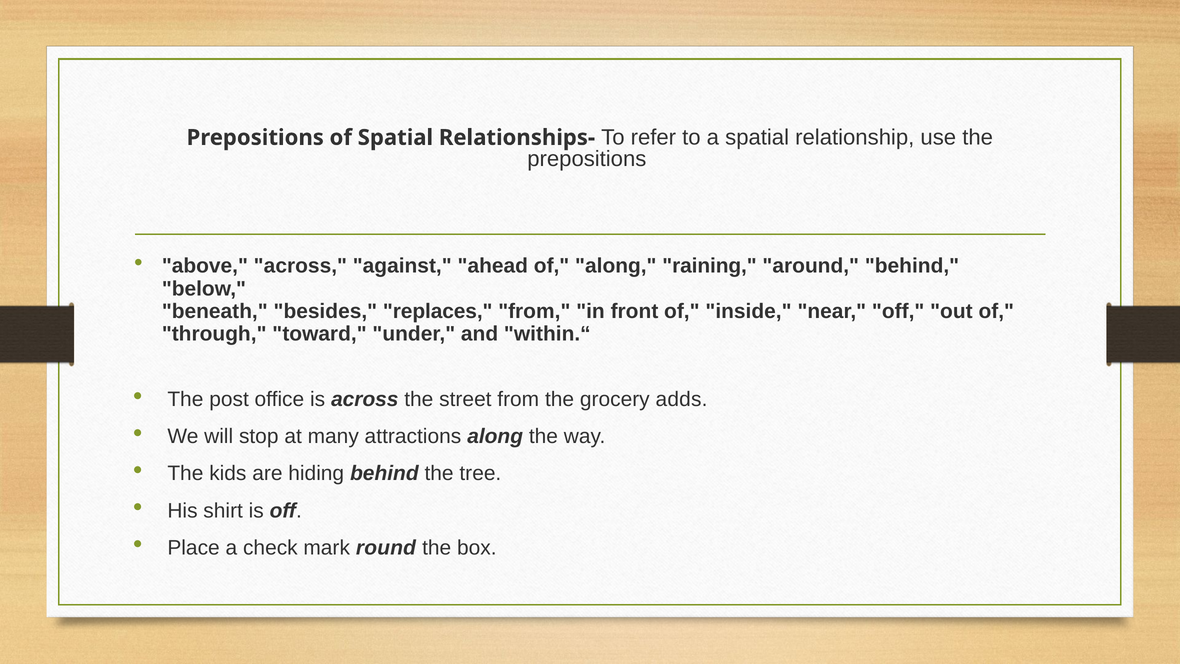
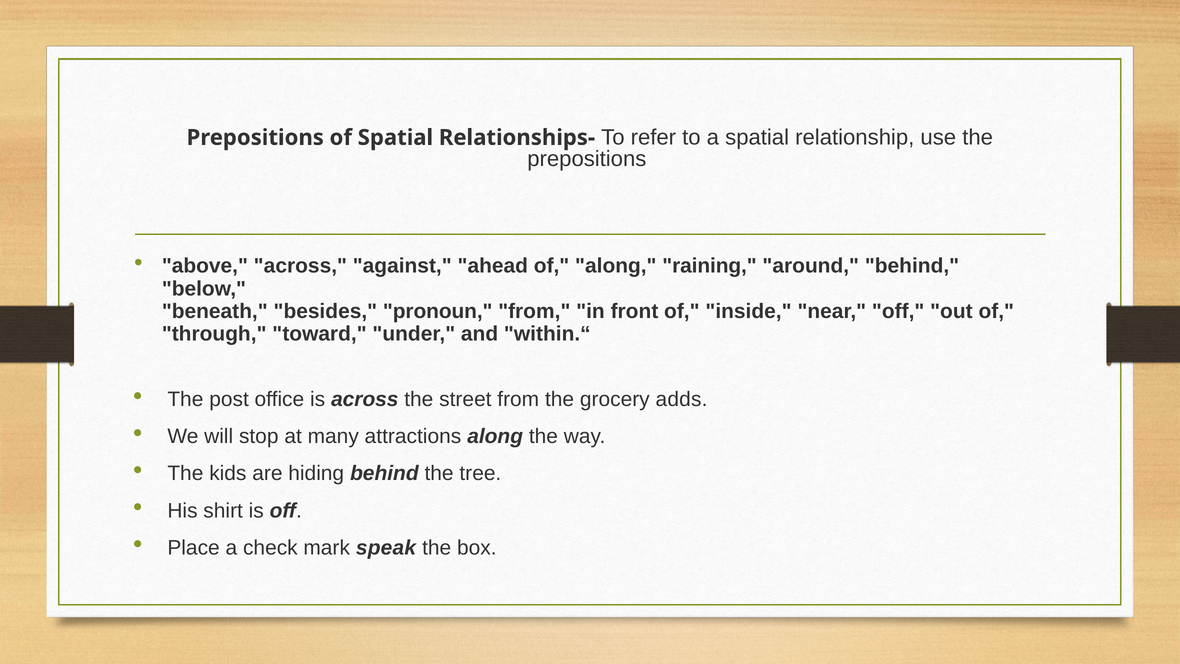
replaces: replaces -> pronoun (438, 311)
round: round -> speak (386, 547)
